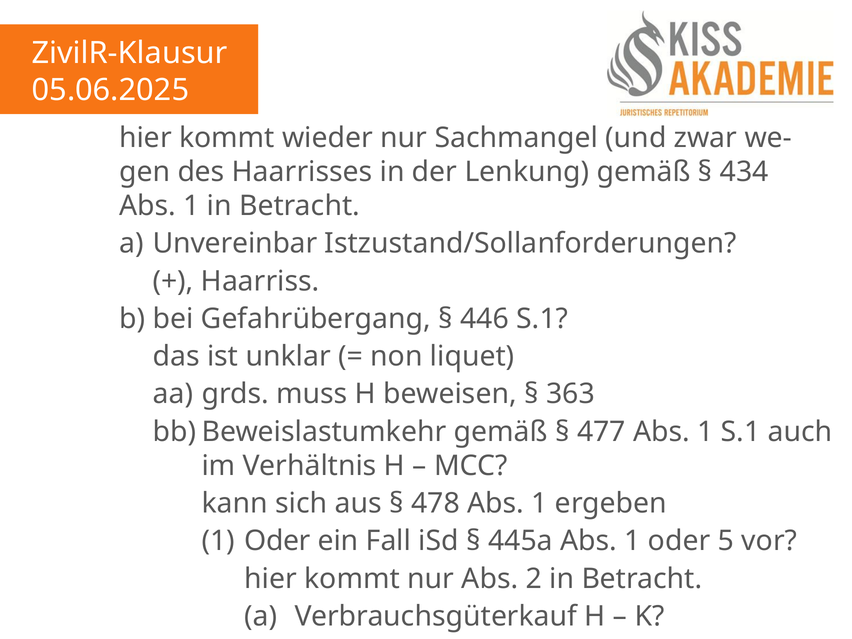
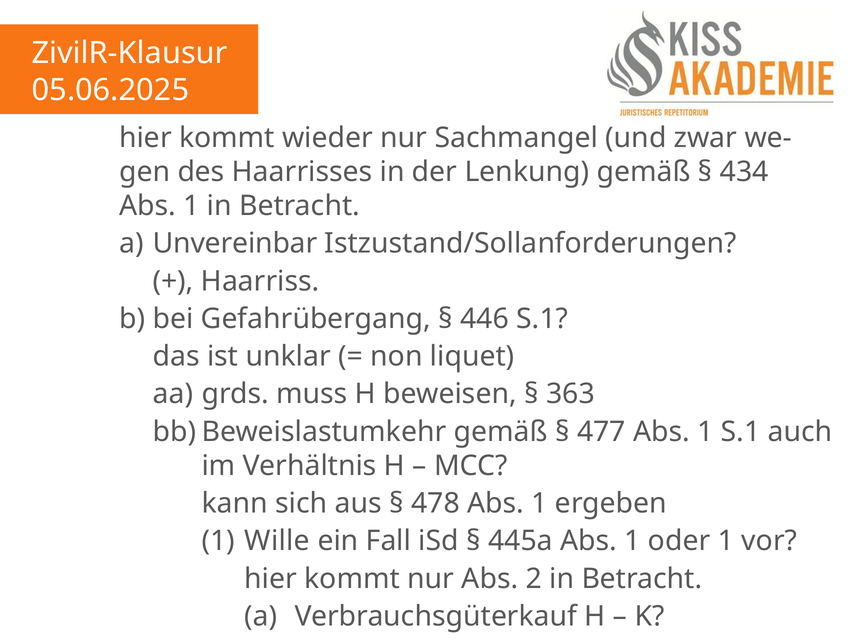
Oder: Oder -> Wille (277, 541)
oder 5: 5 -> 1 (726, 541)
